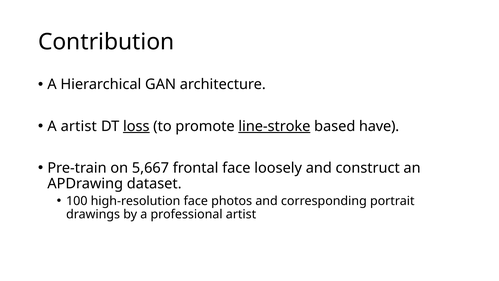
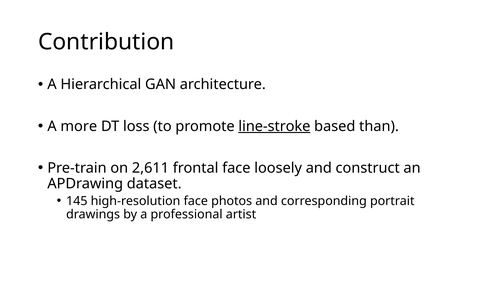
A artist: artist -> more (79, 126)
loss underline: present -> none (136, 126)
have: have -> than (379, 126)
5,667: 5,667 -> 2,611 (150, 168)
100: 100 -> 145 (77, 201)
